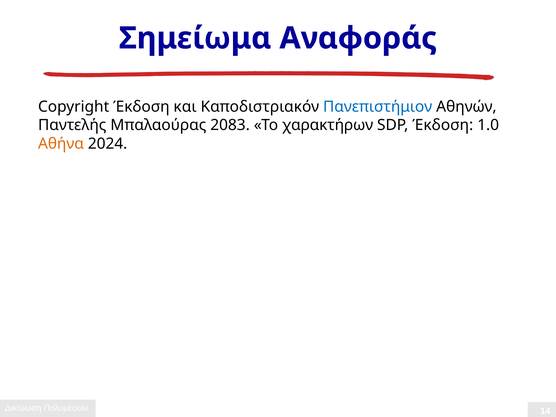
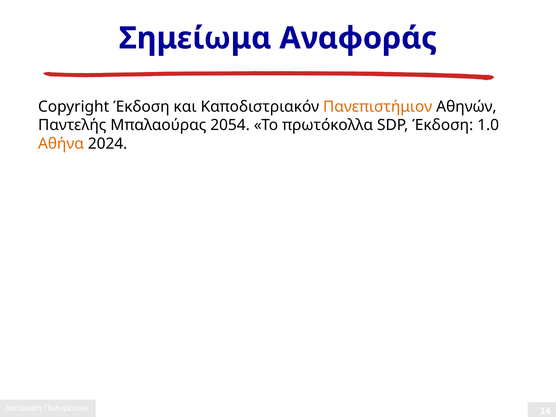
Πανεπιστήμιον colour: blue -> orange (378, 107)
2083: 2083 -> 2054 (230, 125)
χαρακτήρων: χαρακτήρων -> πρωτόκολλα (328, 125)
